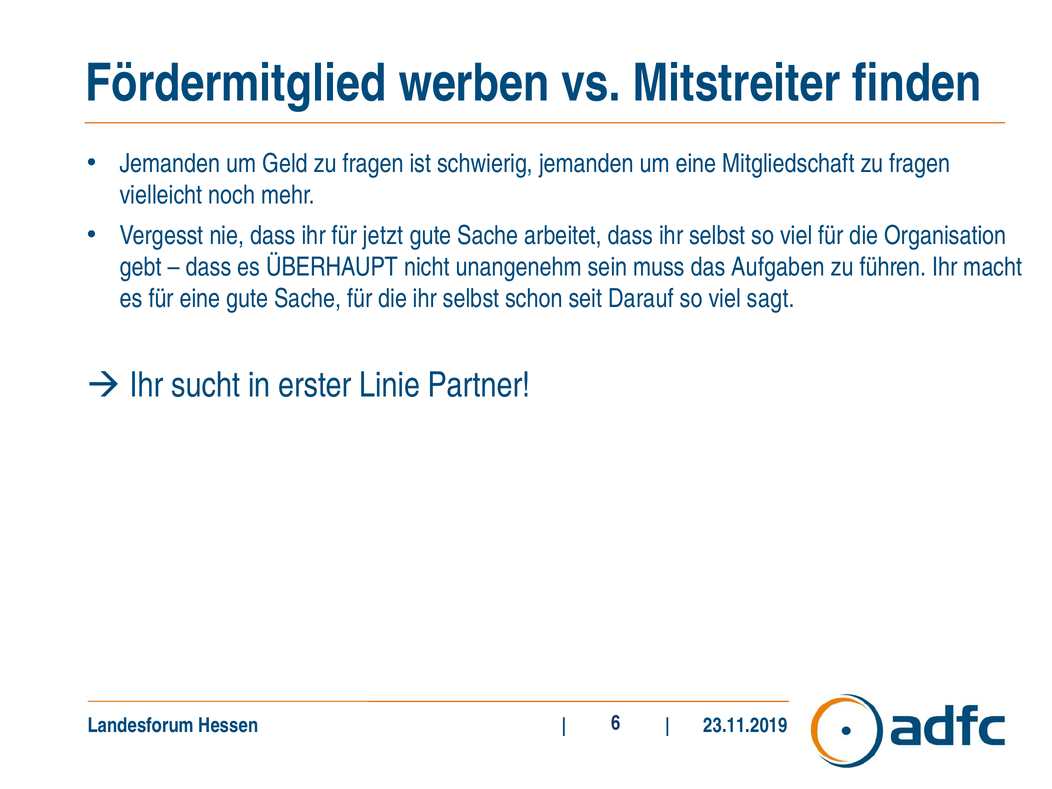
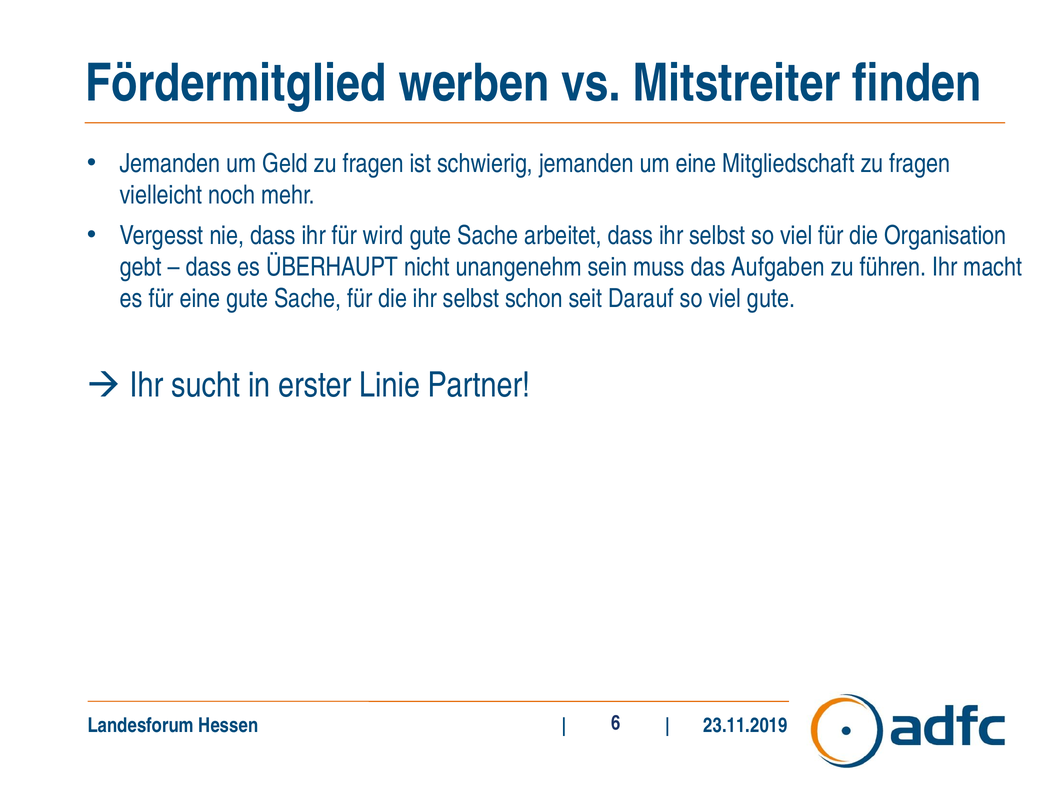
jetzt: jetzt -> wird (383, 235)
viel sagt: sagt -> gute (771, 299)
